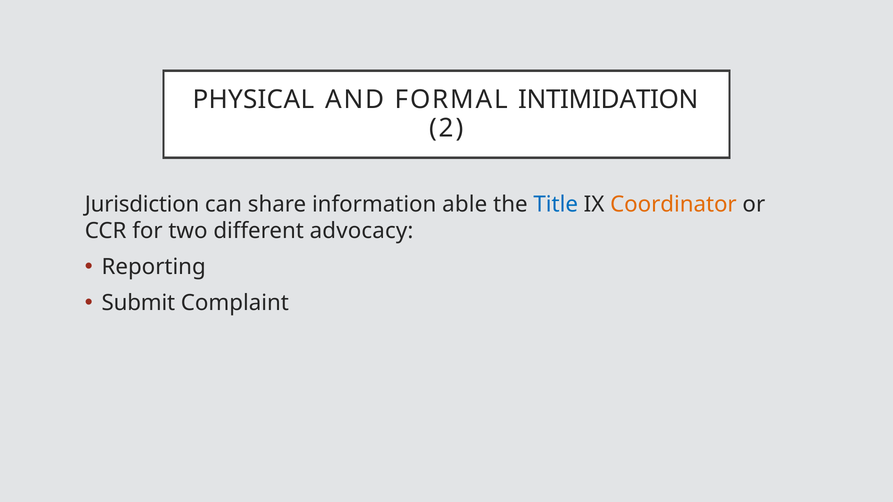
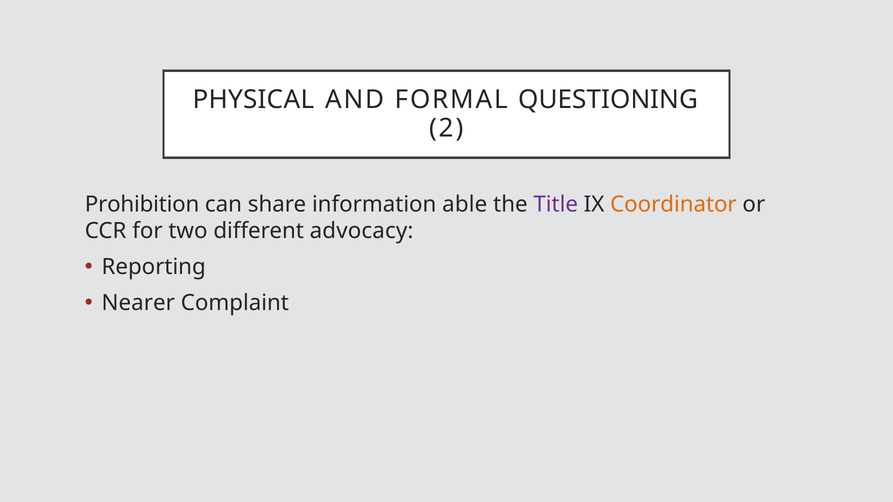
INTIMIDATION: INTIMIDATION -> QUESTIONING (608, 100)
Jurisdiction: Jurisdiction -> Prohibition (142, 204)
Title colour: blue -> purple (556, 204)
Submit: Submit -> Nearer (138, 303)
